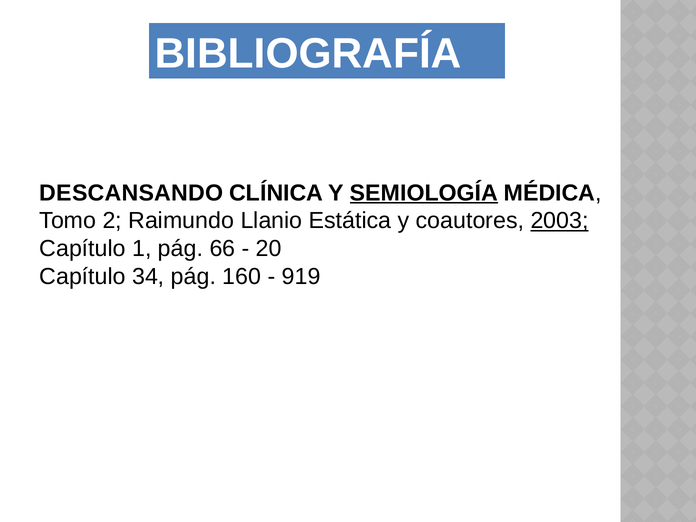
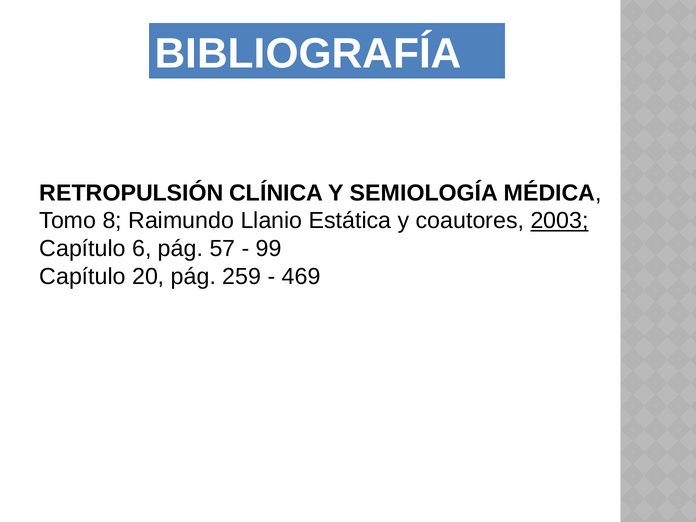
DESCANSANDO: DESCANSANDO -> RETROPULSIÓN (132, 193)
SEMIOLOGÍA underline: present -> none (424, 193)
2: 2 -> 8 (112, 221)
1: 1 -> 6 (142, 249)
66: 66 -> 57 (222, 249)
20: 20 -> 99 (269, 249)
34: 34 -> 20 (148, 276)
160: 160 -> 259 (242, 276)
919: 919 -> 469 (301, 276)
